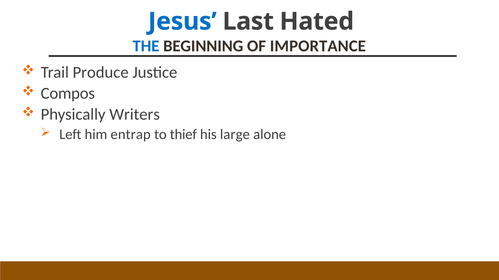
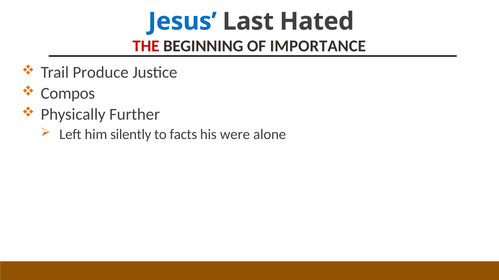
THE colour: blue -> red (146, 46)
Writers: Writers -> Further (135, 115)
entrap: entrap -> silently (131, 135)
thief: thief -> facts (183, 135)
large: large -> were (235, 135)
